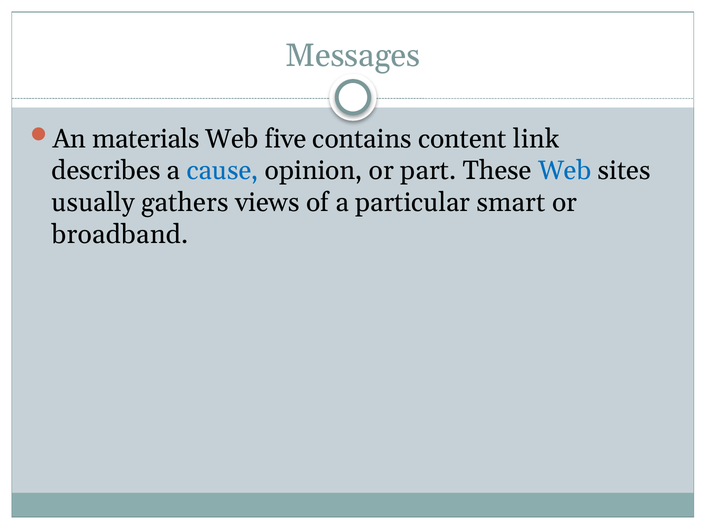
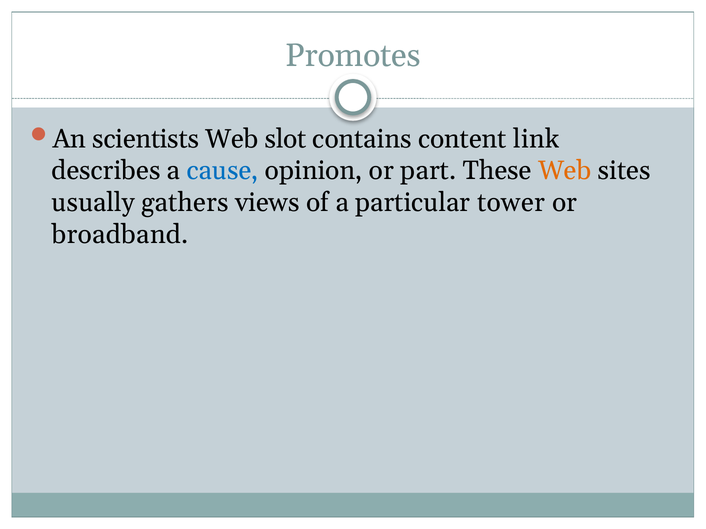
Messages: Messages -> Promotes (353, 56)
materials: materials -> scientists (146, 139)
five: five -> slot (286, 139)
Web colour: blue -> orange (565, 171)
smart: smart -> tower (511, 203)
